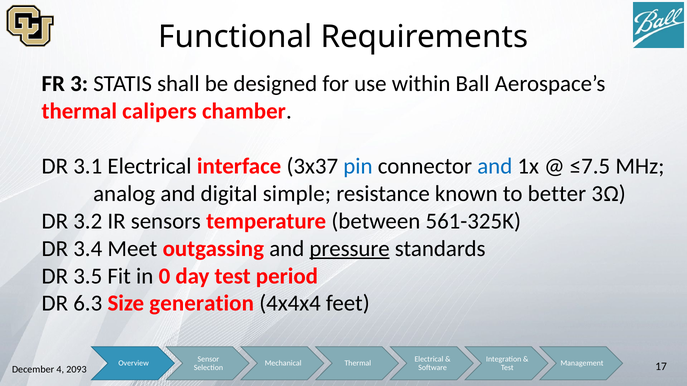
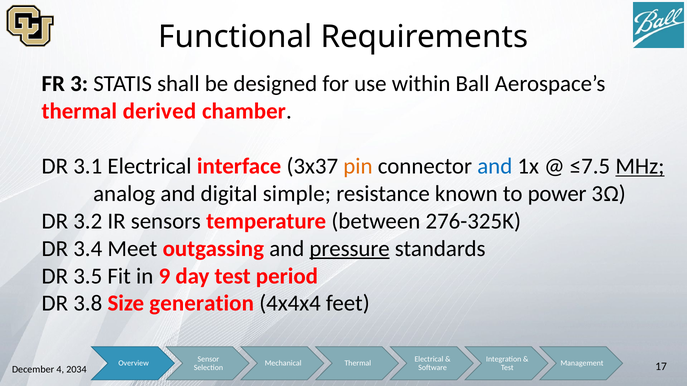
calipers: calipers -> derived (159, 111)
pin colour: blue -> orange (358, 166)
MHz underline: none -> present (640, 166)
better: better -> power (557, 194)
561-325K: 561-325K -> 276-325K (473, 221)
0: 0 -> 9 (164, 276)
6.3: 6.3 -> 3.8 (88, 304)
2093: 2093 -> 2034 (76, 370)
